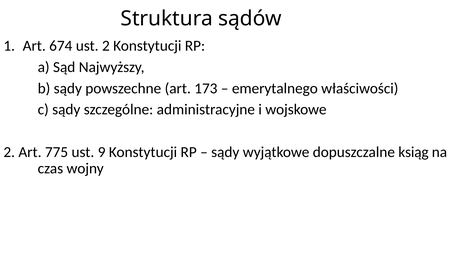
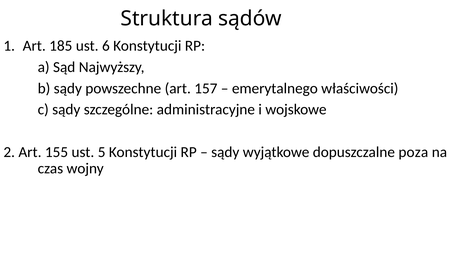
674: 674 -> 185 (61, 46)
ust 2: 2 -> 6 (106, 46)
173: 173 -> 157 (206, 88)
775: 775 -> 155 (57, 152)
9: 9 -> 5 (102, 152)
ksiąg: ksiąg -> poza (413, 152)
